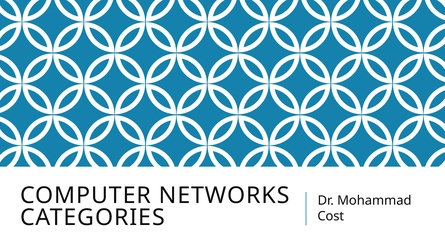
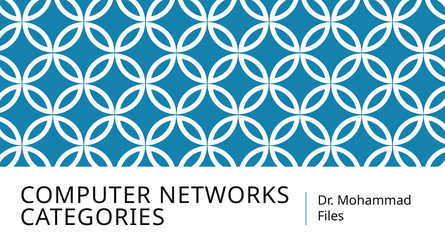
Cost: Cost -> Files (331, 216)
